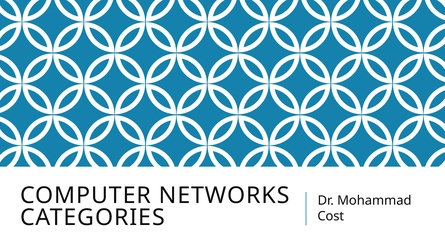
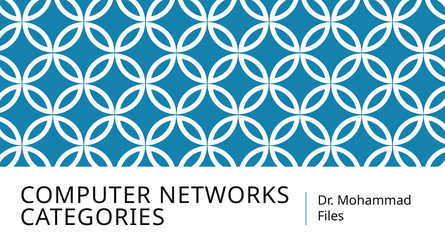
Cost: Cost -> Files (331, 216)
